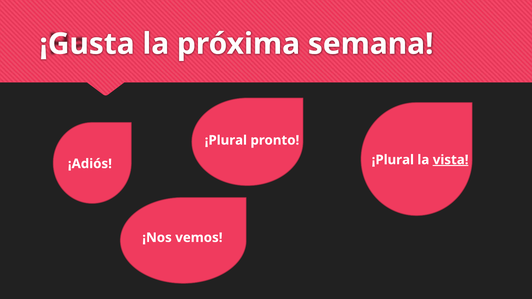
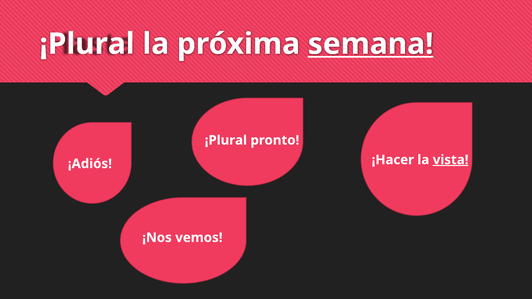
¡Gusta: ¡Gusta -> ¡Plural (87, 44)
semana underline: none -> present (371, 44)
¡Plural: ¡Plural -> ¡Hacer (393, 160)
